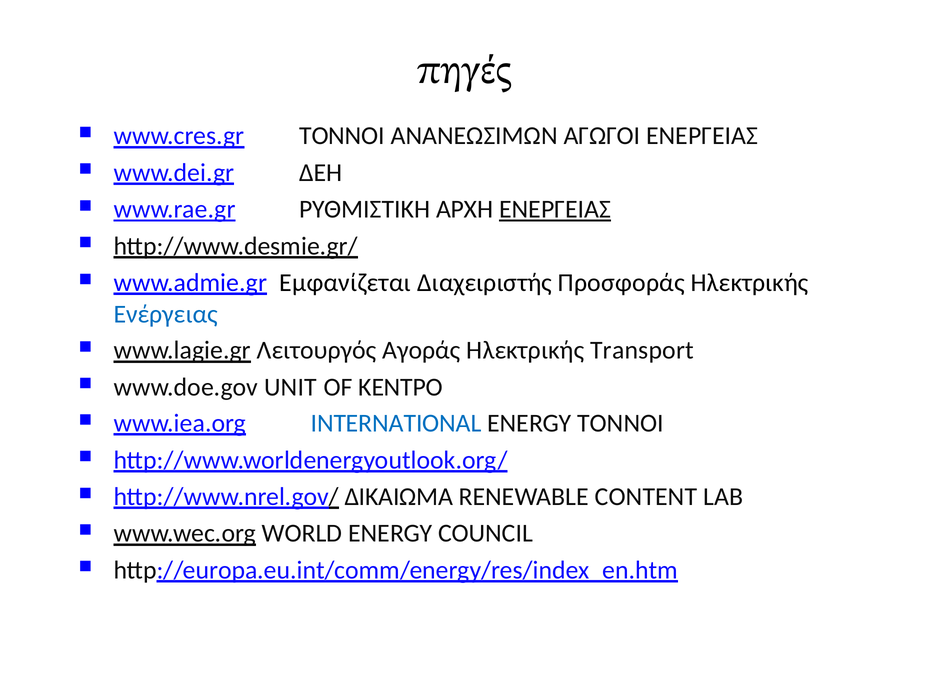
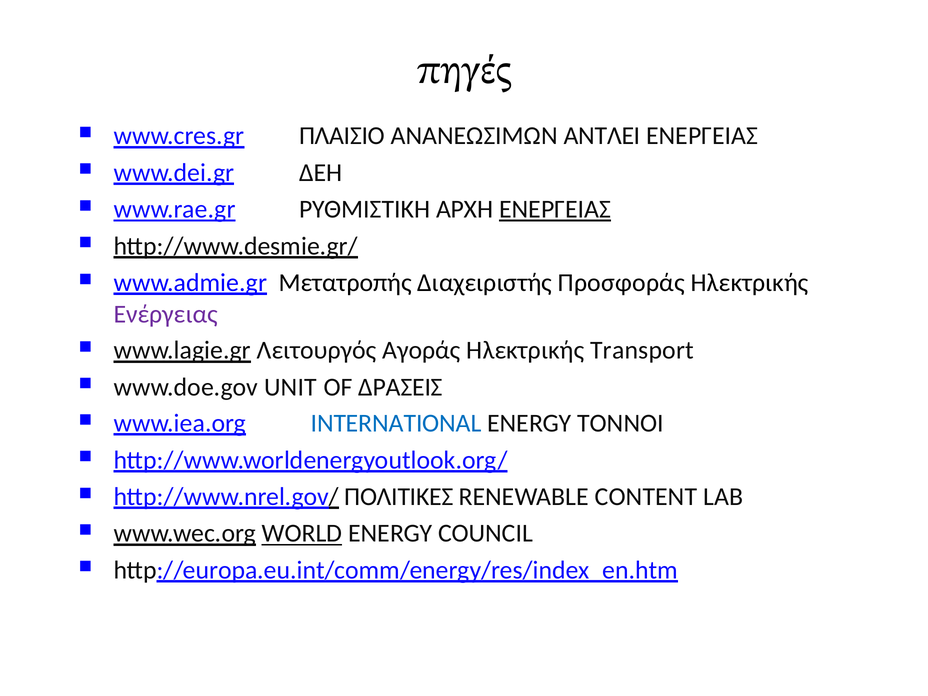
www.cres.gr ΤΟΝΝΟΙ: ΤΟΝΝΟΙ -> ΠΛΑΙΣΙΟ (342, 136)
ΑΓΩΓΟΙ: ΑΓΩΓΟΙ -> ΑΝΤΛΕΙ (602, 136)
Εμφανίζεται: Εμφανίζεται -> Μετατροπής (345, 283)
Ενέργειας colour: blue -> purple (166, 314)
ΚΕΝΤΡΟ: ΚΕΝΤΡΟ -> ΔΡΑΣΕΙΣ (401, 387)
ΔΙΚΑΙΩΜΑ: ΔΙΚΑΙΩΜΑ -> ΠΟΛΙΤΙΚΕΣ (399, 497)
WORLD underline: none -> present (302, 533)
